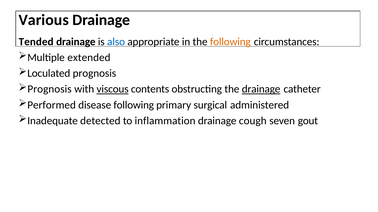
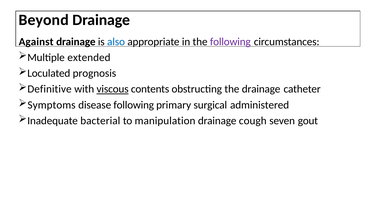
Various: Various -> Beyond (44, 20)
Tended: Tended -> Against (36, 42)
following colour: orange -> purple (230, 42)
Prognosis: Prognosis -> Definitive (50, 89)
drainage underline: present -> none (261, 89)
Performed: Performed -> Symptoms (52, 105)
detected: detected -> bacterial (100, 121)
inflammation: inflammation -> manipulation (165, 121)
